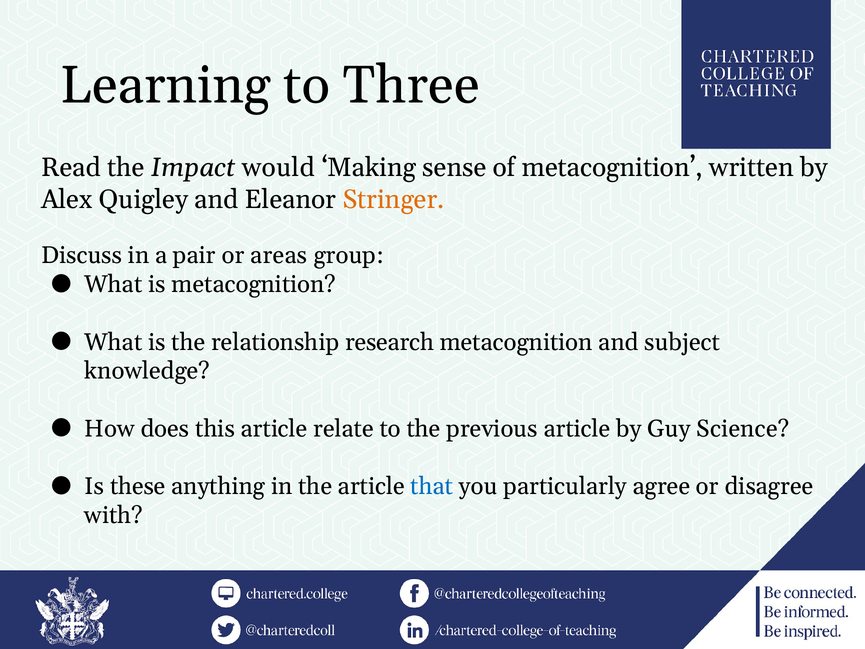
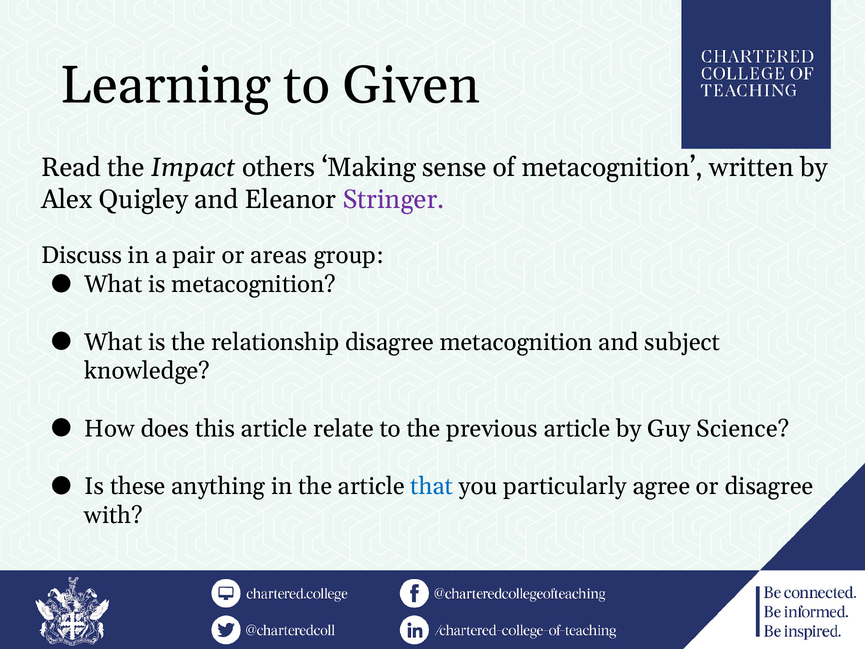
Three: Three -> Given (411, 85)
would: would -> others (279, 168)
Stringer colour: orange -> purple (394, 199)
relationship research: research -> disagree (389, 342)
